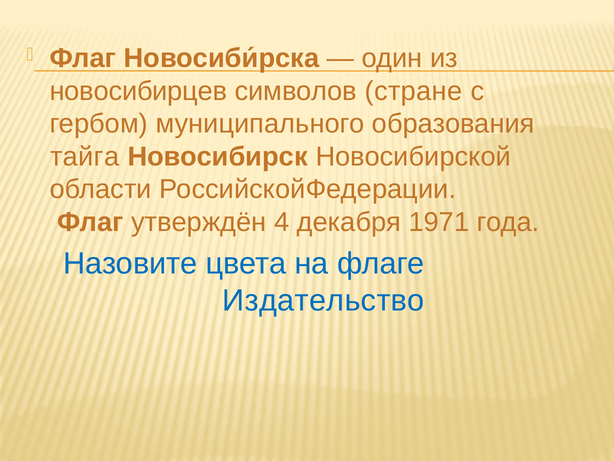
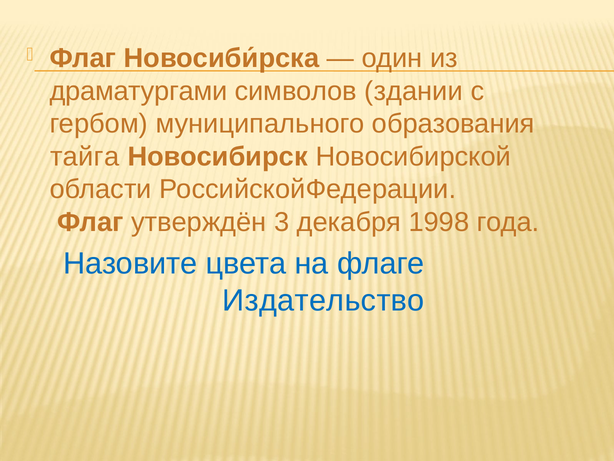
новосибирцев: новосибирцев -> драматургами (138, 91)
стране: стране -> здании (414, 91)
4: 4 -> 3 (282, 222)
1971: 1971 -> 1998 (439, 222)
